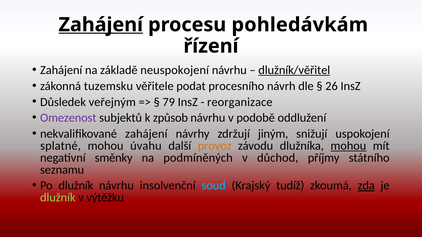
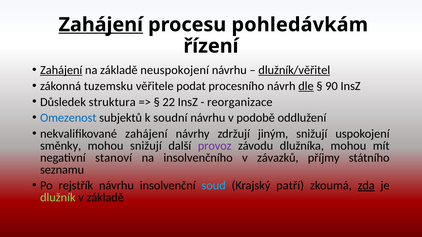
Zahájení underline: none -> present (61, 70)
dle underline: none -> present (306, 86)
26: 26 -> 90 (332, 86)
veřejným: veřejným -> struktura (112, 102)
79: 79 -> 22 (169, 102)
Omezenost colour: purple -> blue (68, 118)
způsob: způsob -> soudní (170, 118)
splatné: splatné -> směnky (61, 146)
mohou úvahu: úvahu -> snižují (146, 146)
provoz colour: orange -> purple (215, 146)
mohou underline: present -> none (348, 146)
směnky: směnky -> stanoví (114, 158)
podmíněných: podmíněných -> insolvenčního (198, 158)
důchod: důchod -> závazků (278, 158)
Po dlužník: dlužník -> rejstřík (76, 186)
tudíž: tudíž -> patří (290, 186)
v výtěžku: výtěžku -> základě (105, 198)
